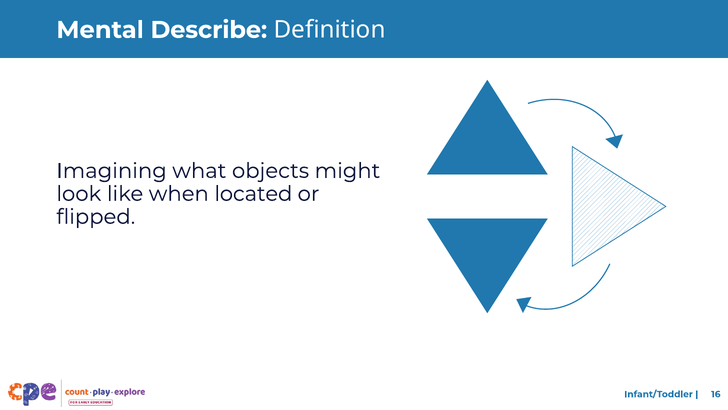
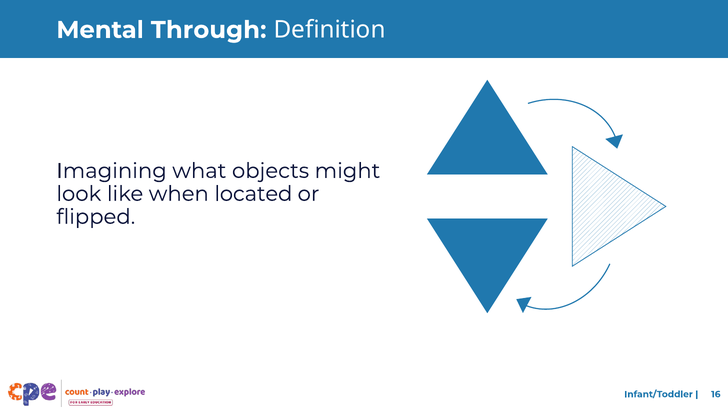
Describe: Describe -> Through (209, 30)
